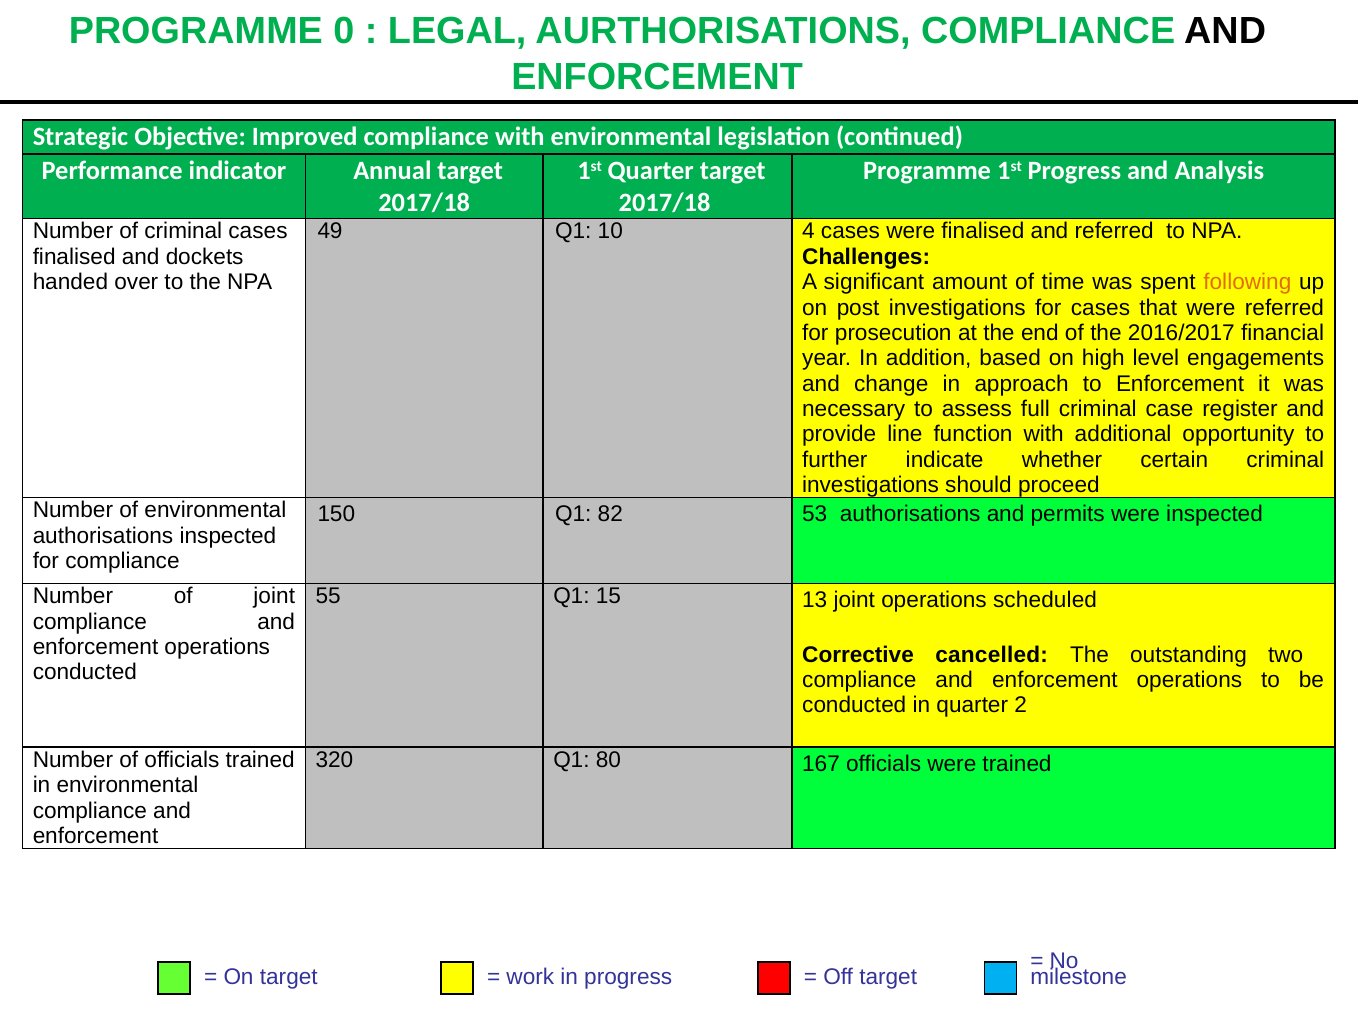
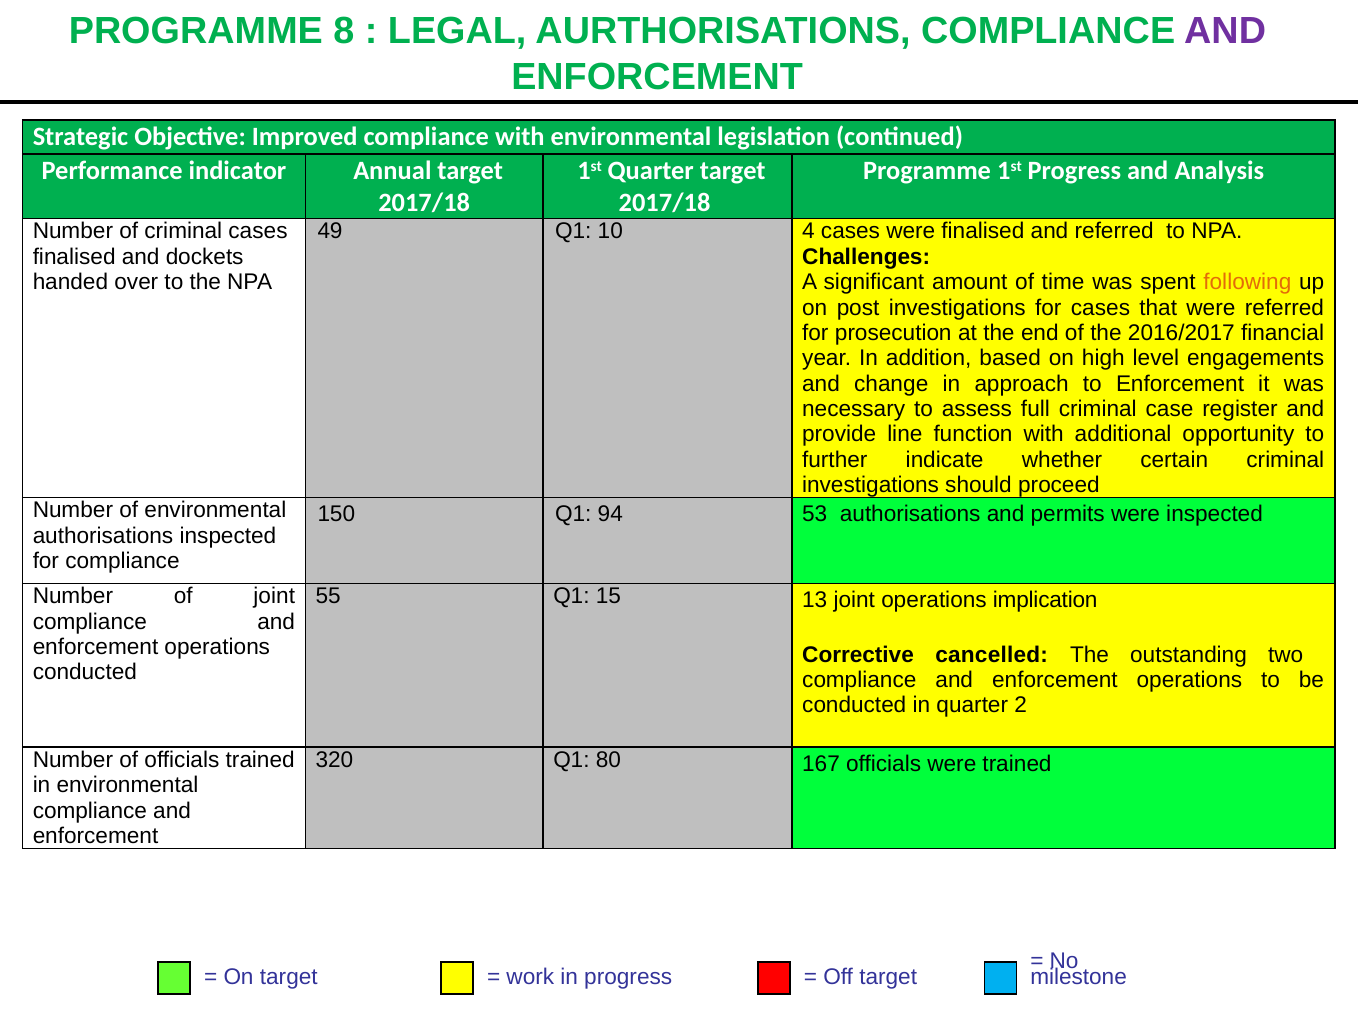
0: 0 -> 8 (344, 31)
AND colour: black -> purple (1225, 31)
82: 82 -> 94 (610, 514)
scheduled: scheduled -> implication (1045, 600)
